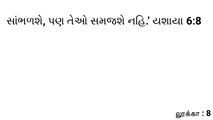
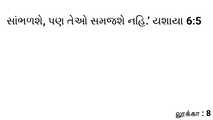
6:8: 6:8 -> 6:5 (194, 21)
